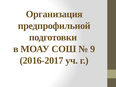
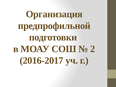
9: 9 -> 2 (93, 49)
